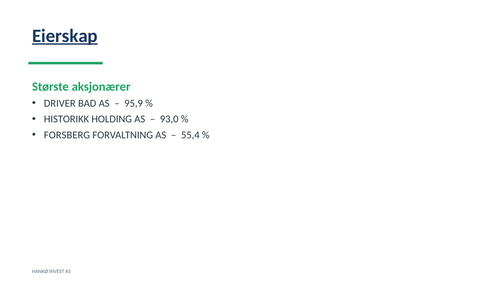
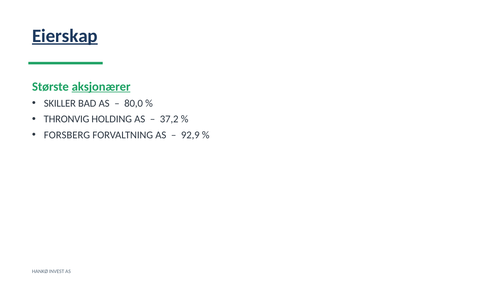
aksjonærer underline: none -> present (101, 87)
DRIVER: DRIVER -> SKILLER (60, 104)
95,9: 95,9 -> 80,0 (134, 104)
HISTORIKK: HISTORIKK -> THRONVIG (67, 119)
93,0: 93,0 -> 37,2 (169, 119)
55,4: 55,4 -> 92,9 (190, 135)
